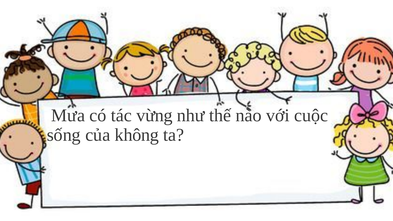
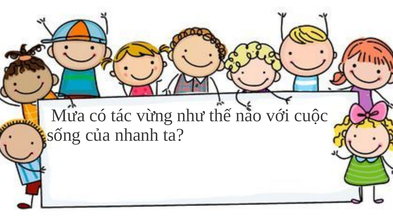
không: không -> nhanh (137, 135)
